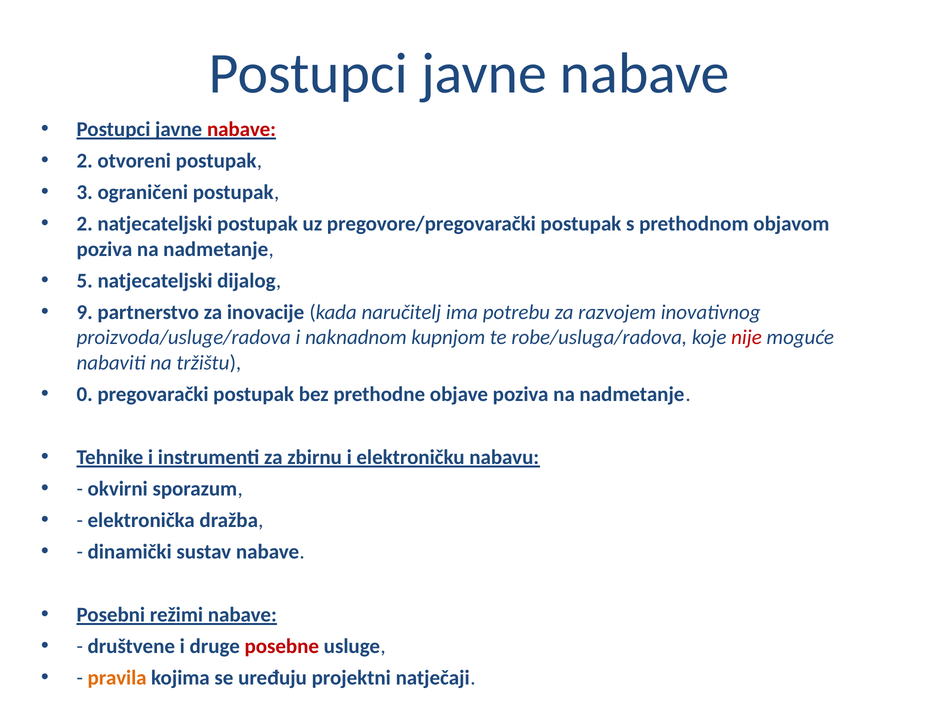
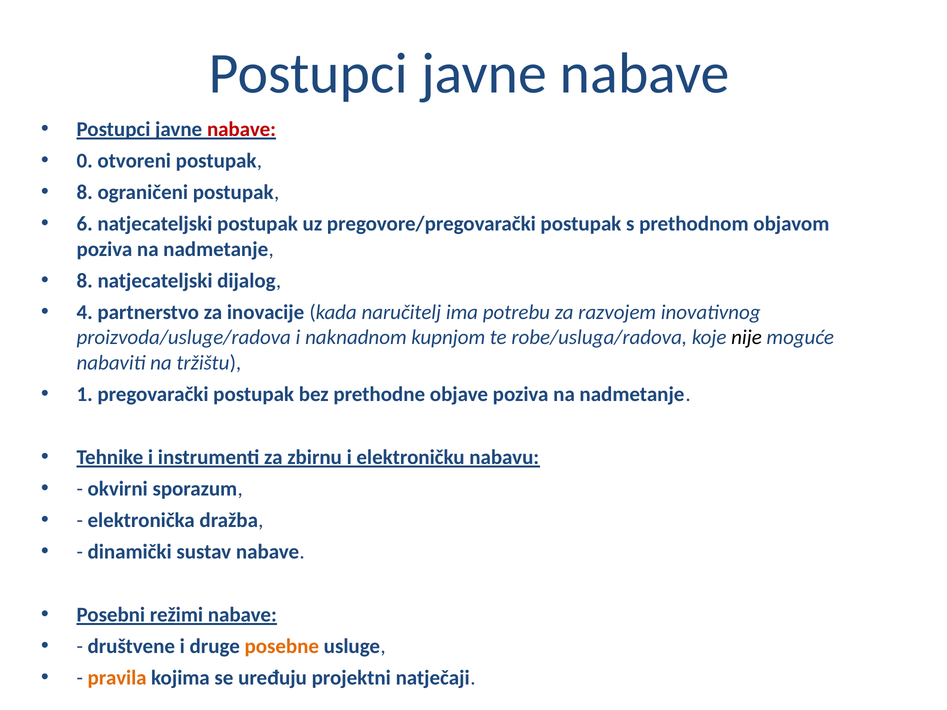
2: 2 -> 0 (85, 161)
3: 3 -> 8 (85, 192)
2: 2 -> 6 (85, 224)
5: 5 -> 8 (85, 281)
9: 9 -> 4 (85, 312)
nije colour: red -> black (746, 337)
0: 0 -> 1 (85, 394)
posebne colour: red -> orange (282, 647)
